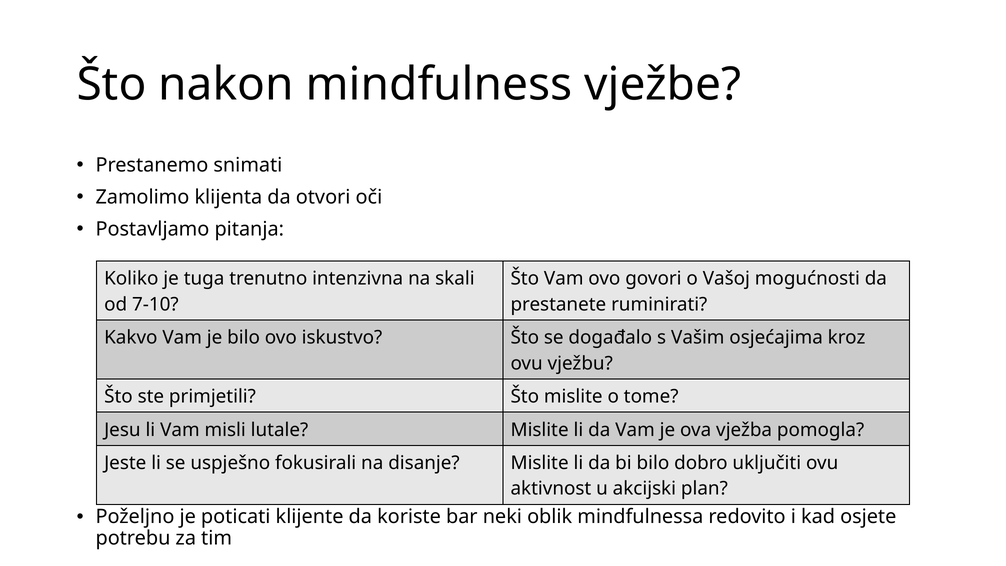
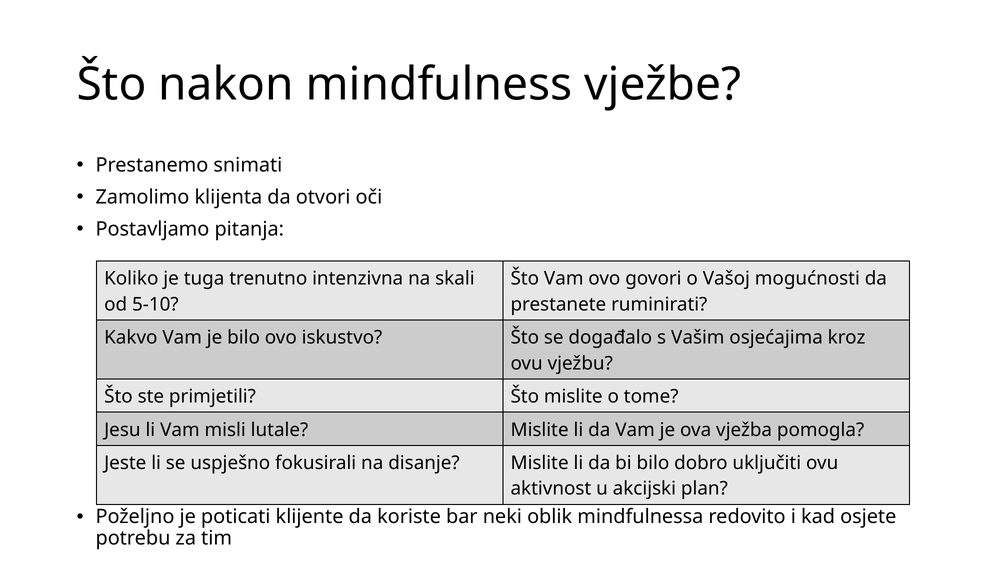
7-10: 7-10 -> 5-10 (155, 304)
